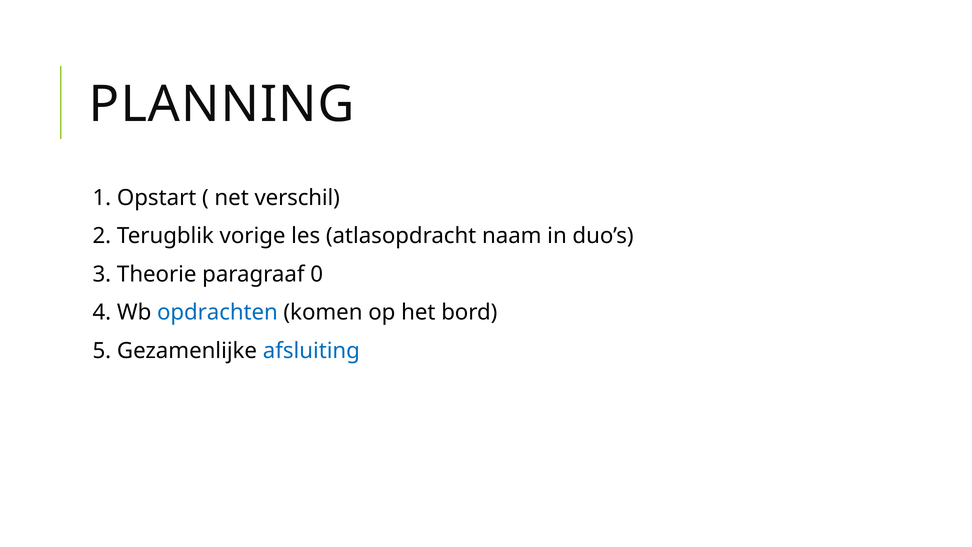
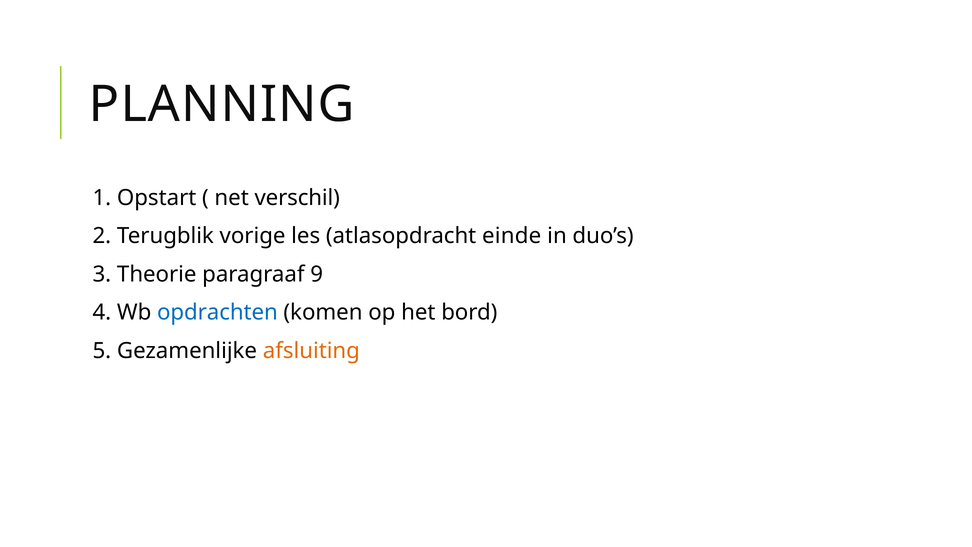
naam: naam -> einde (512, 236)
0: 0 -> 9 (317, 274)
afsluiting colour: blue -> orange (311, 351)
